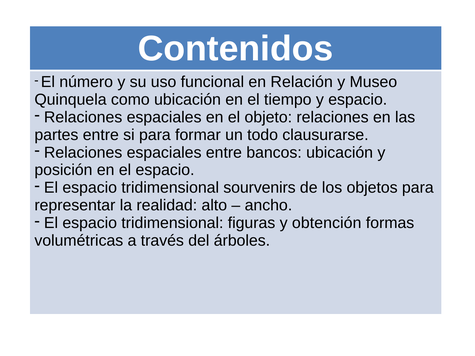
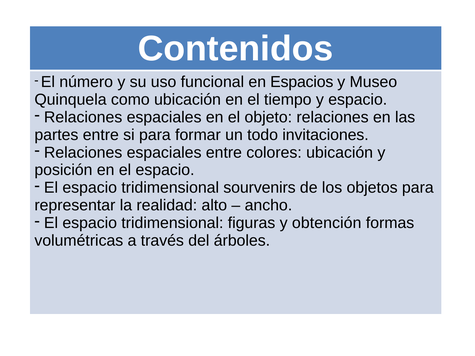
Relación: Relación -> Espacios (302, 82)
clausurarse: clausurarse -> invitaciones (326, 135)
bancos: bancos -> colores (274, 153)
